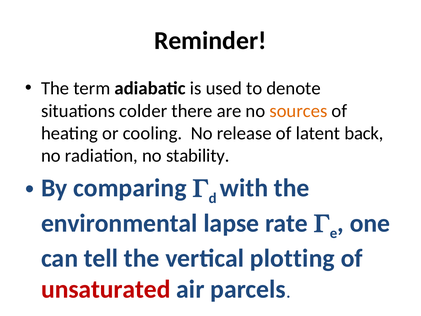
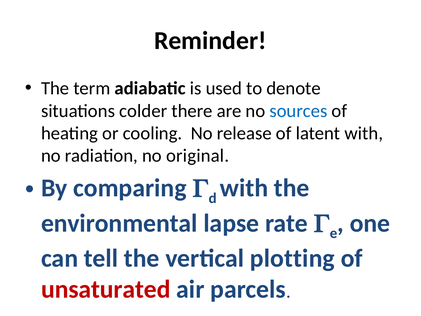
sources colour: orange -> blue (298, 111)
latent back: back -> with (364, 133)
stability: stability -> original (198, 156)
